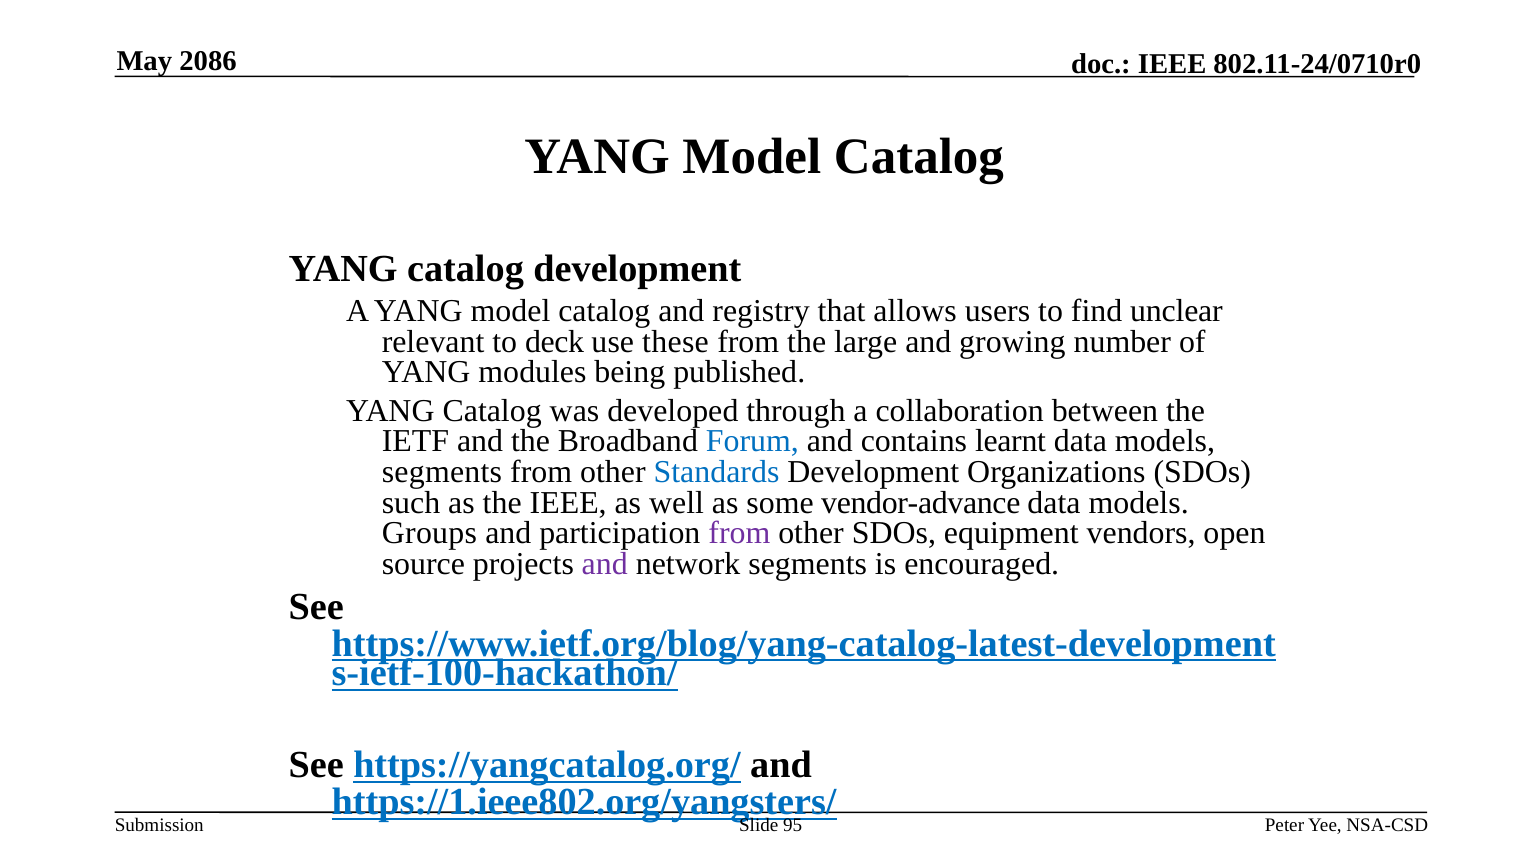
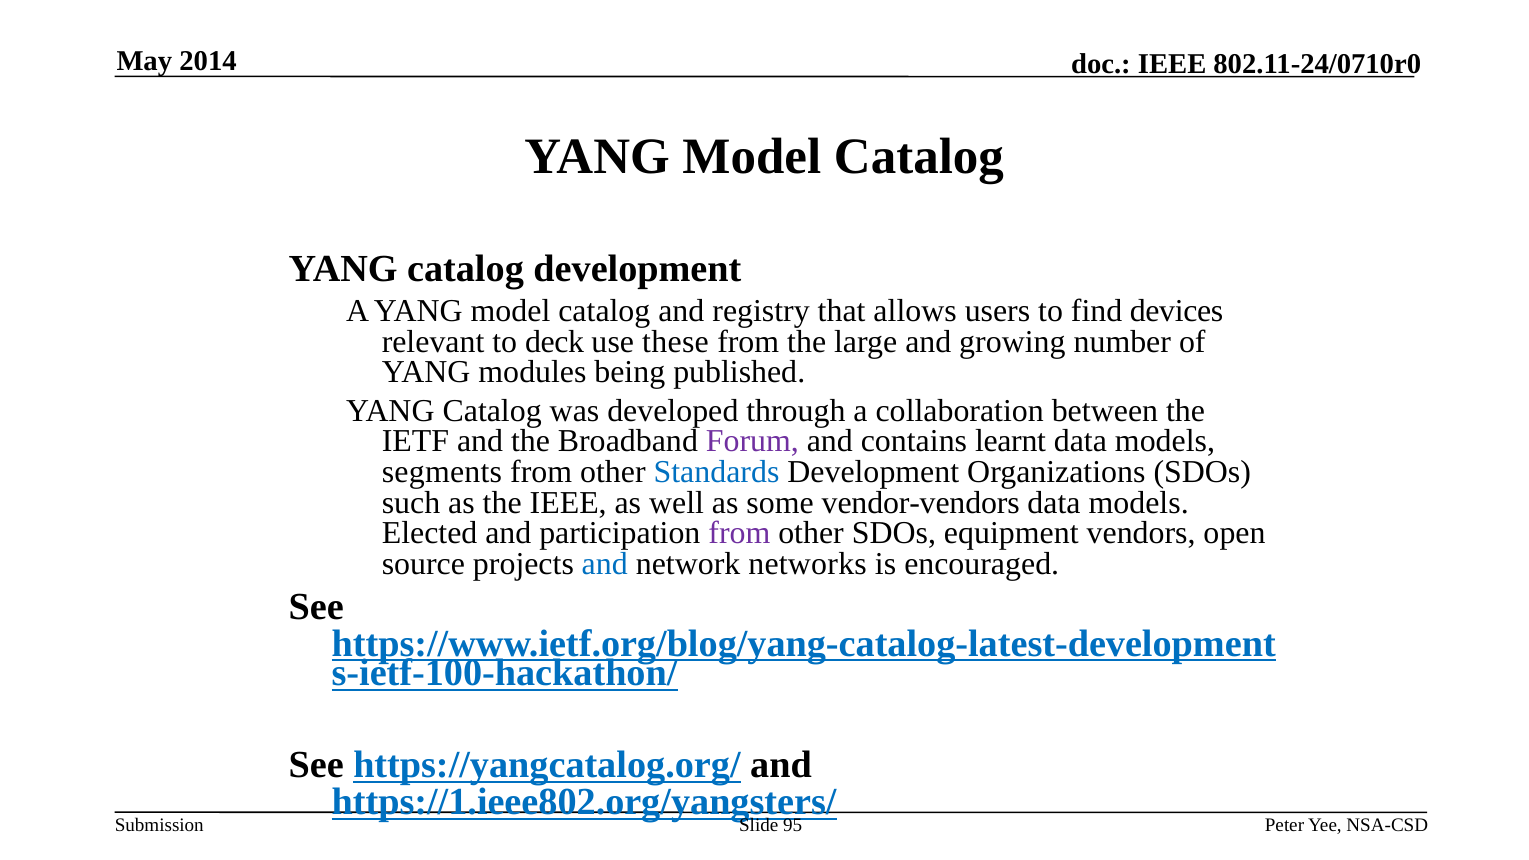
2086: 2086 -> 2014 (208, 61)
unclear: unclear -> devices (1177, 311)
Forum colour: blue -> purple (752, 441)
vendor-advance: vendor-advance -> vendor-vendors (921, 503)
Groups: Groups -> Elected (430, 533)
and colour: purple -> blue (605, 564)
network segments: segments -> networks (808, 564)
